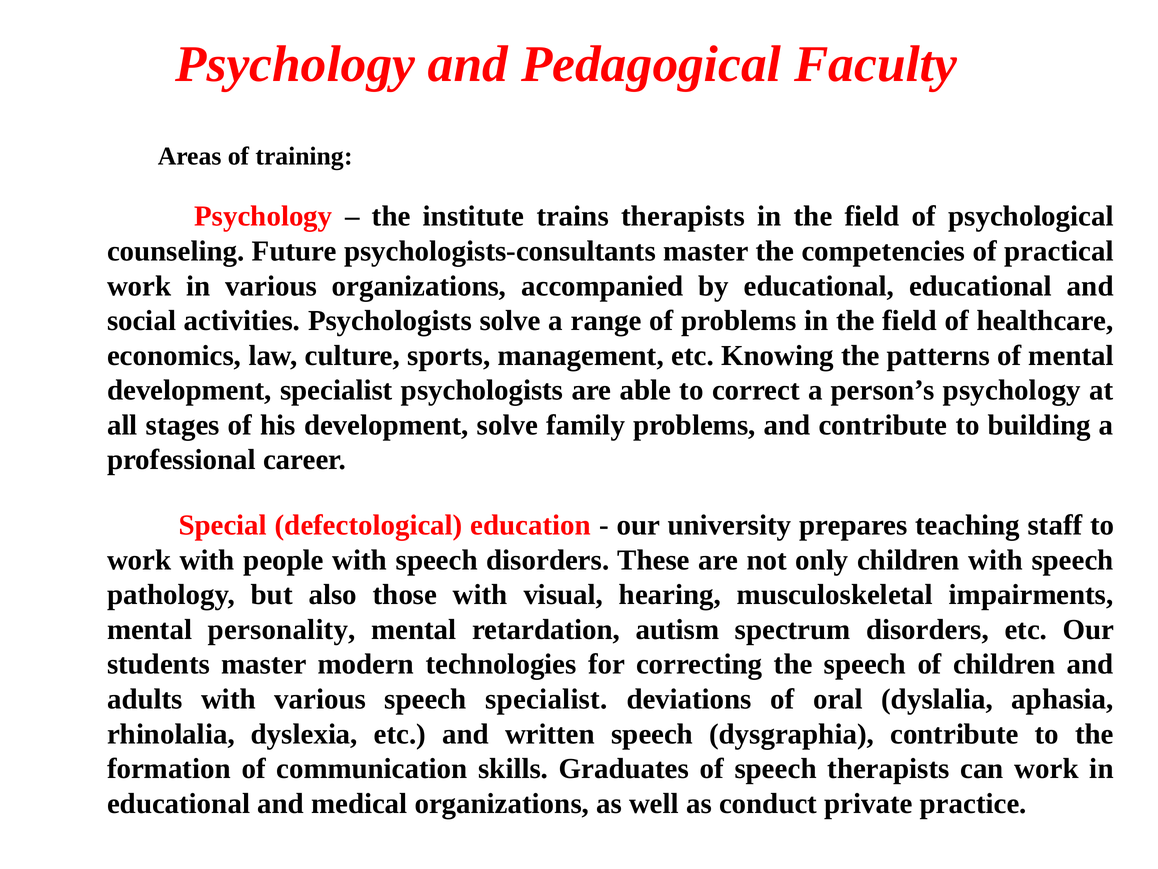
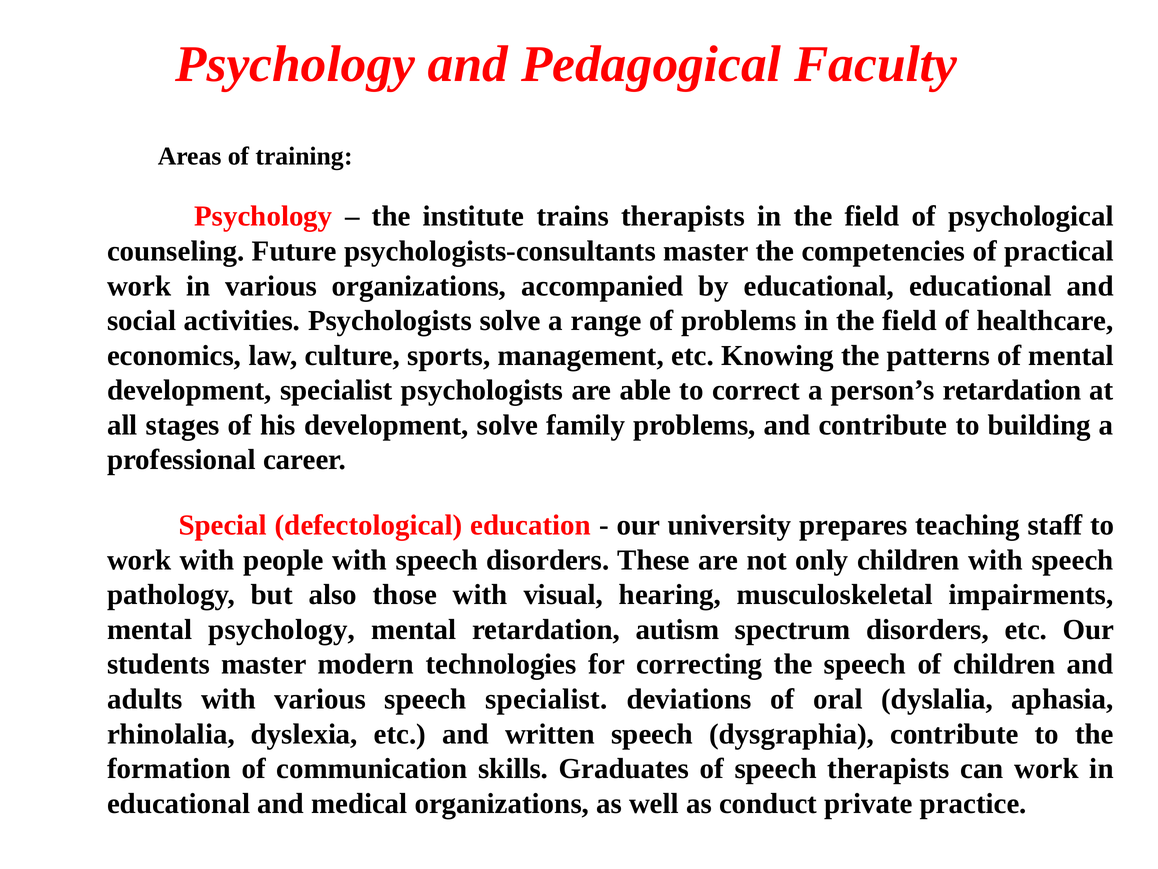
person’s psychology: psychology -> retardation (1012, 390)
mental personality: personality -> psychology (282, 629)
